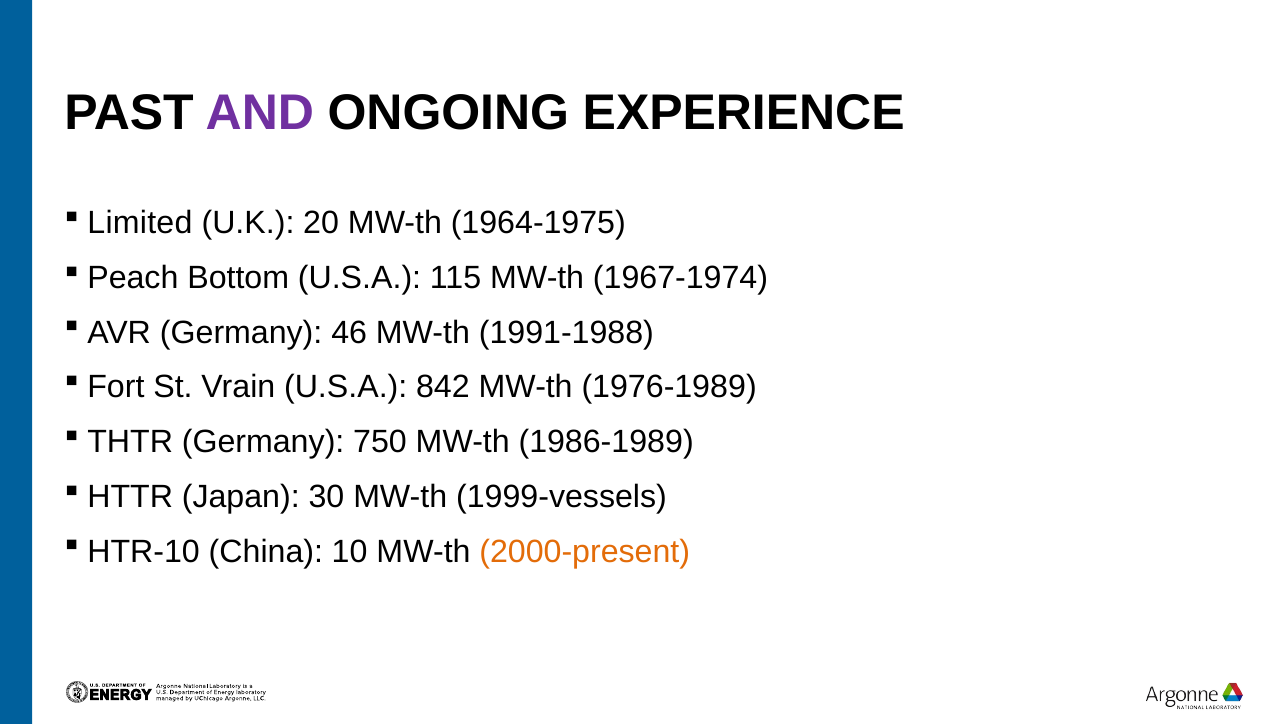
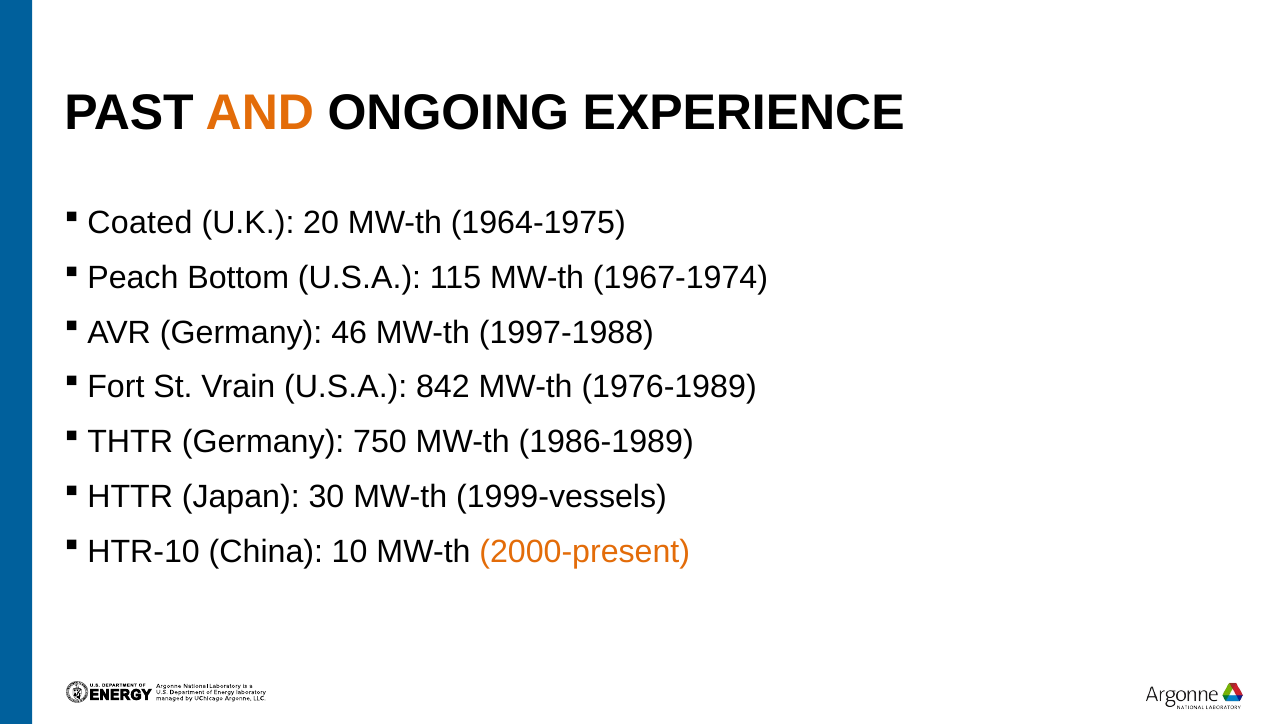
AND colour: purple -> orange (260, 112)
Limited: Limited -> Coated (140, 223)
1991-1988: 1991-1988 -> 1997-1988 (566, 332)
